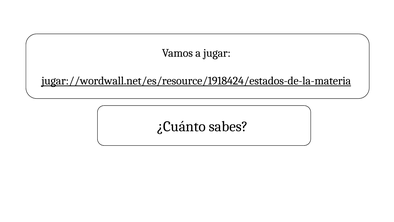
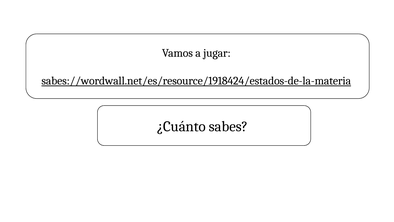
jugar://wordwall.net/es/resource/1918424/estados-de-la-materia: jugar://wordwall.net/es/resource/1918424/estados-de-la-materia -> sabes://wordwall.net/es/resource/1918424/estados-de-la-materia (196, 81)
